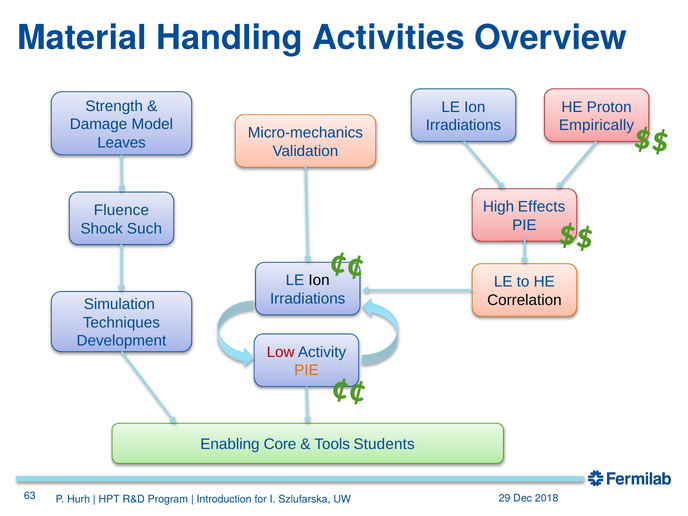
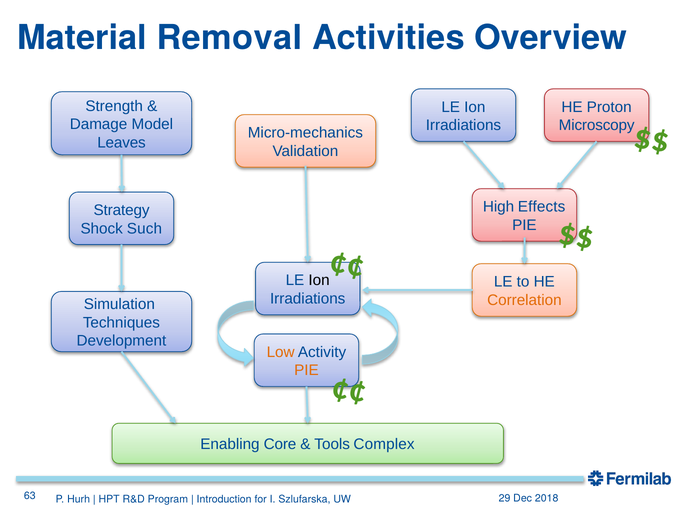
Handling: Handling -> Removal (229, 38)
Empirically: Empirically -> Microscopy (597, 125)
Fluence: Fluence -> Strategy (122, 210)
Correlation colour: black -> orange (524, 300)
Low colour: red -> orange (281, 352)
Students: Students -> Complex (384, 444)
